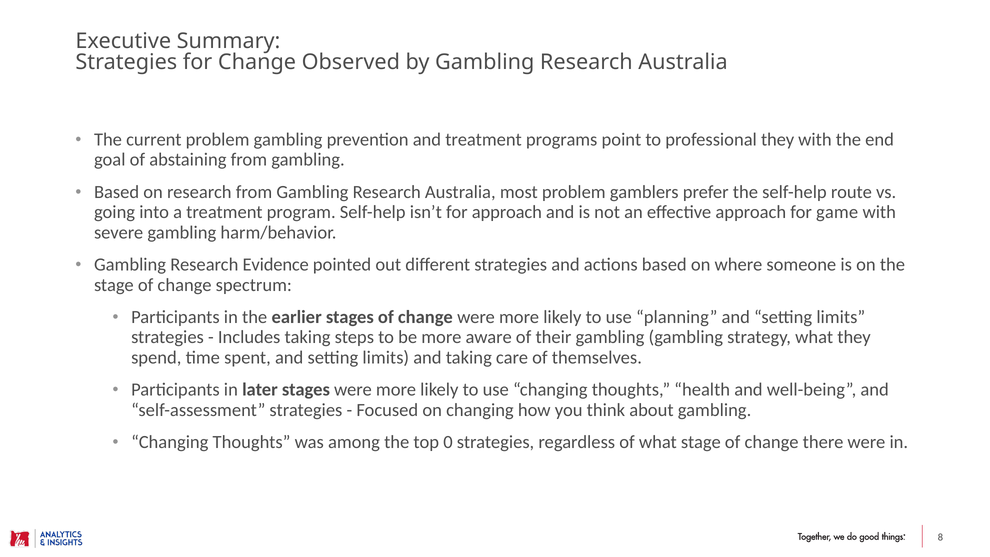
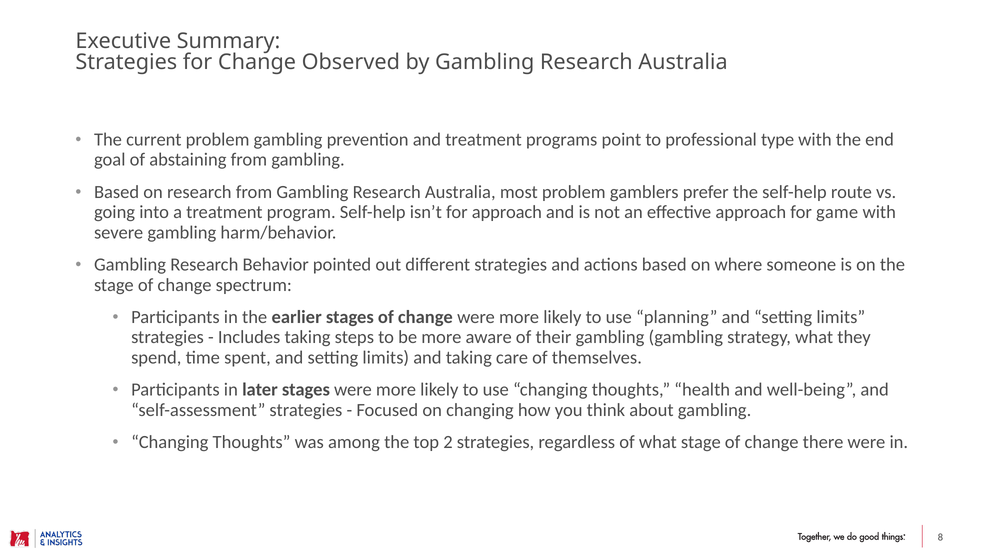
professional they: they -> type (778, 140)
Evidence: Evidence -> Behavior (276, 265)
0: 0 -> 2 (448, 442)
